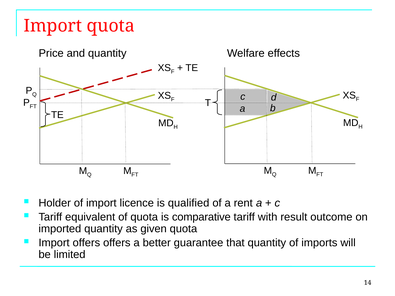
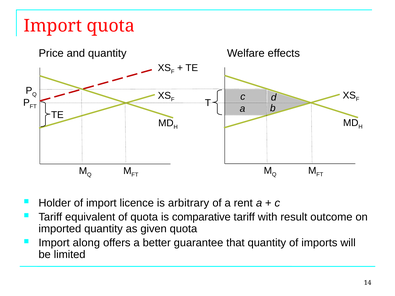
qualified: qualified -> arbitrary (189, 203)
Import offers: offers -> along (86, 243)
